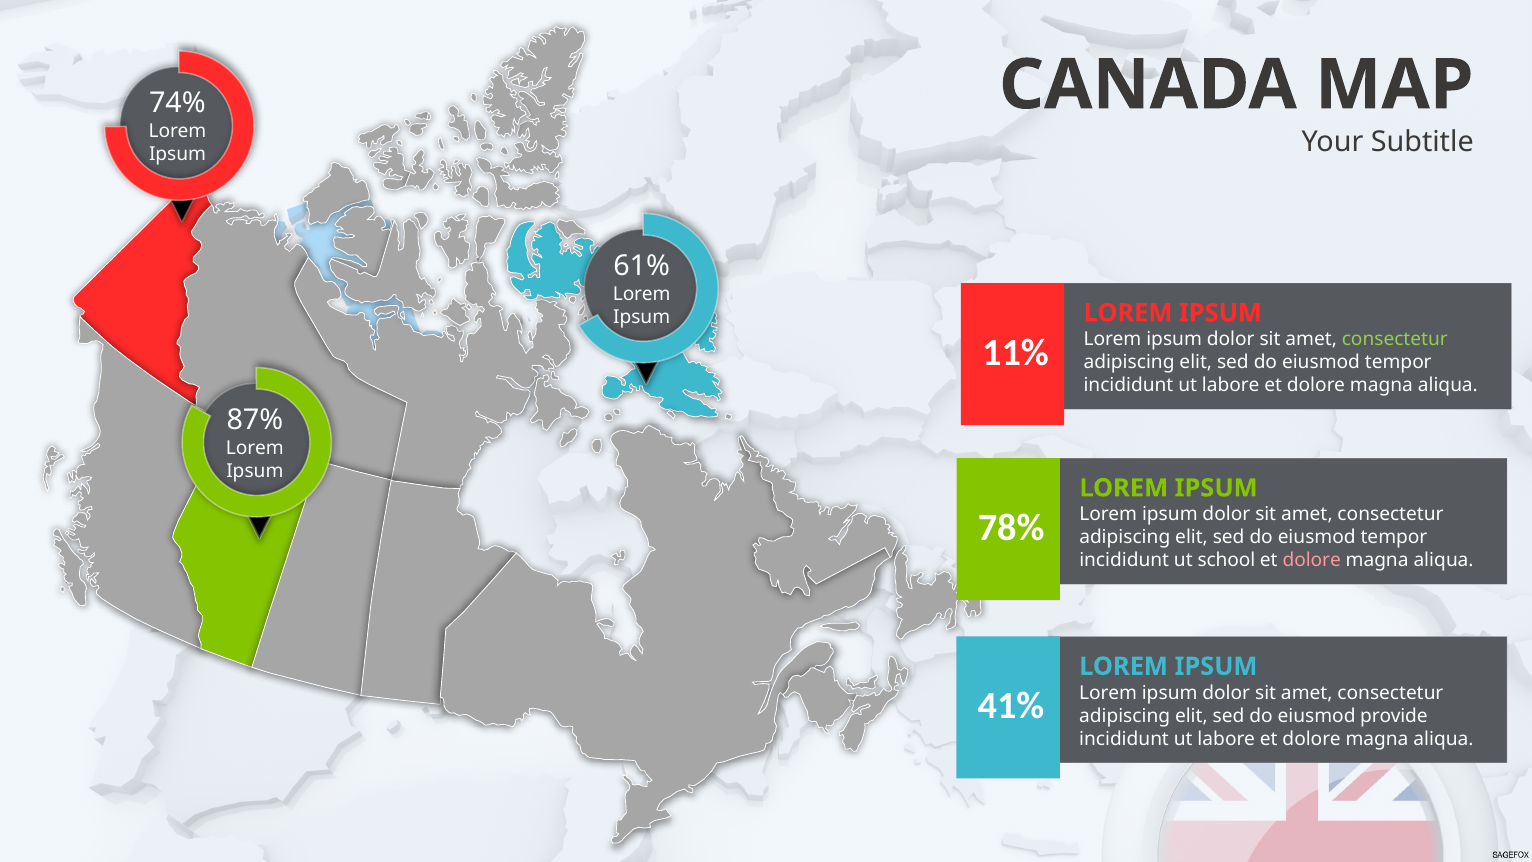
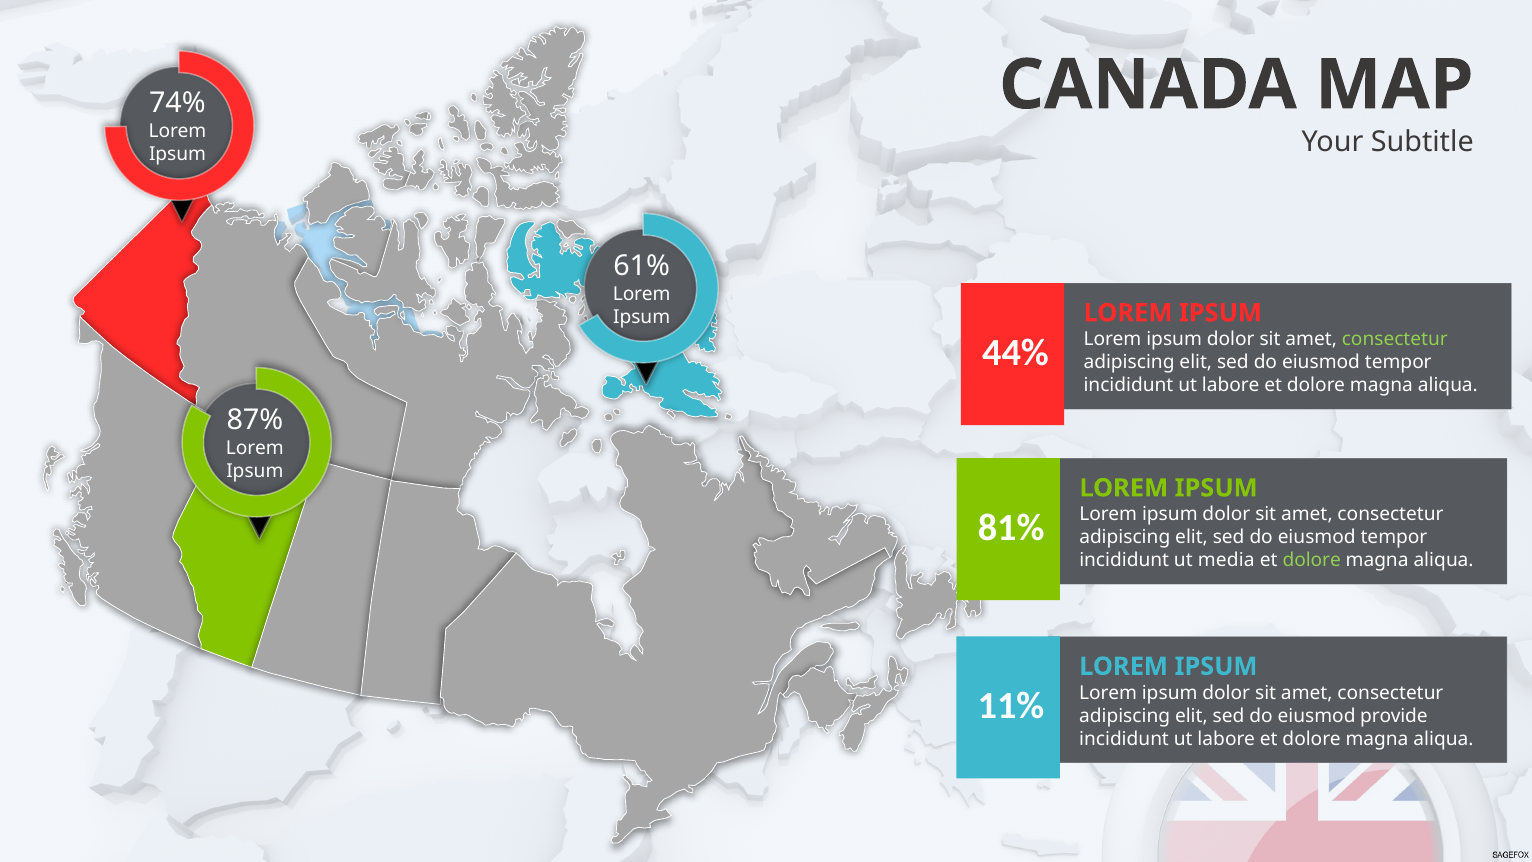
11%: 11% -> 44% (1015, 353)
78%: 78% -> 81% (1011, 528)
school: school -> media (1226, 560)
dolore colour: pink -> light green (1312, 560)
41%: 41% -> 11% (1011, 706)
